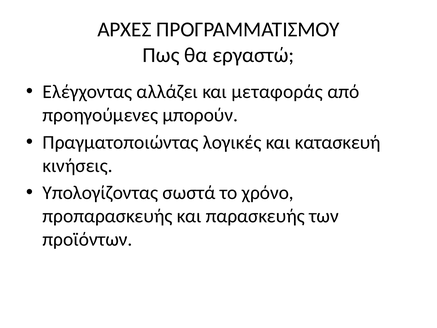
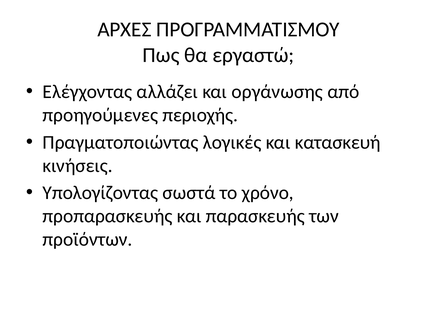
μεταφοράς: μεταφοράς -> οργάνωσης (277, 92)
μπορούν: μπορούν -> περιοχής (200, 115)
